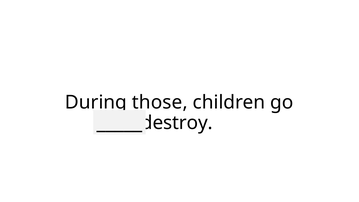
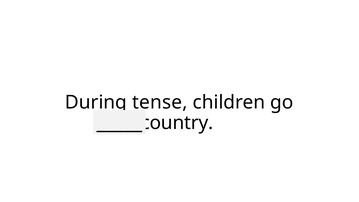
those: those -> tense (160, 102)
destroy: destroy -> country (177, 123)
